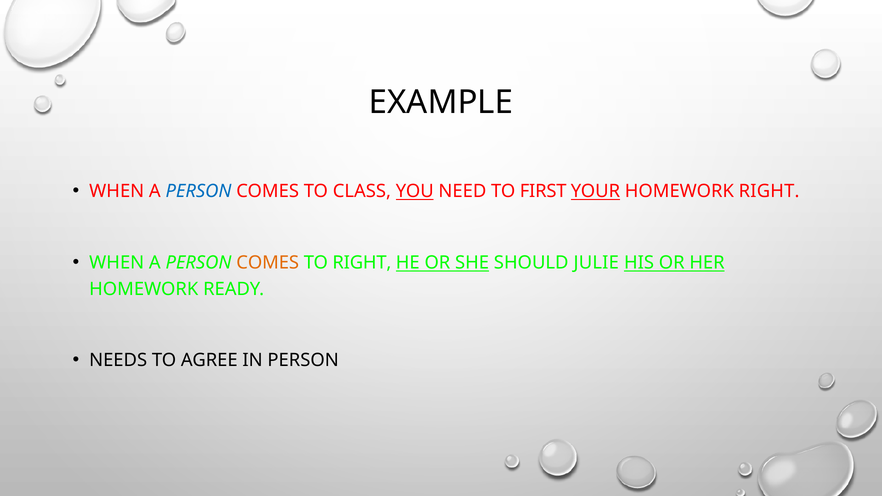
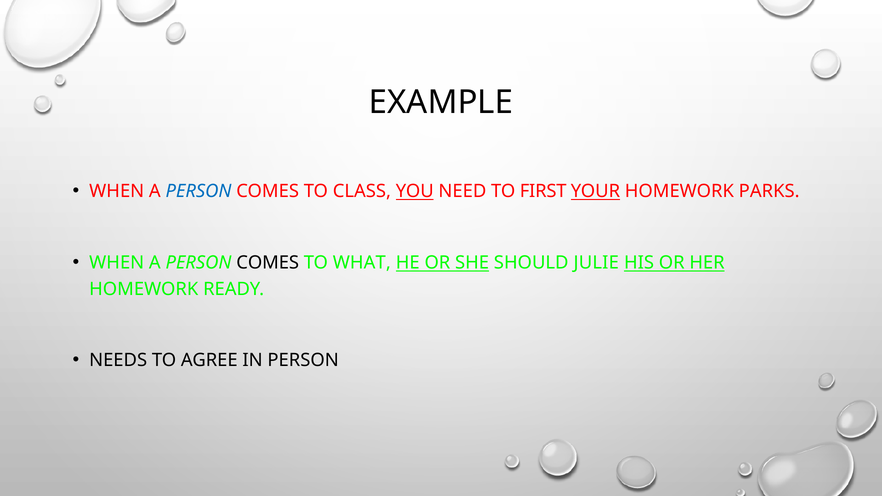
HOMEWORK RIGHT: RIGHT -> PARKS (769, 191)
COMES colour: orange -> black (268, 263)
TO RIGHT: RIGHT -> WHAT (362, 263)
